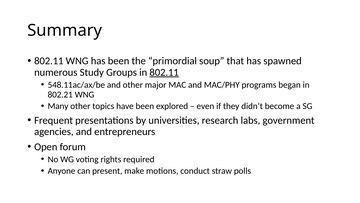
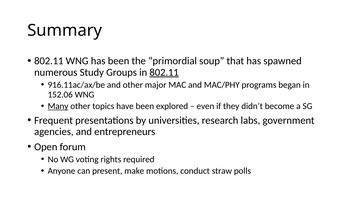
548.11ac/ax/be: 548.11ac/ax/be -> 916.11ac/ax/be (76, 85)
802.21: 802.21 -> 152.06 (60, 94)
Many underline: none -> present (58, 106)
